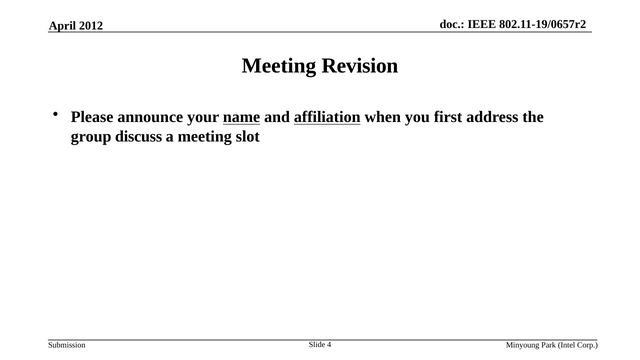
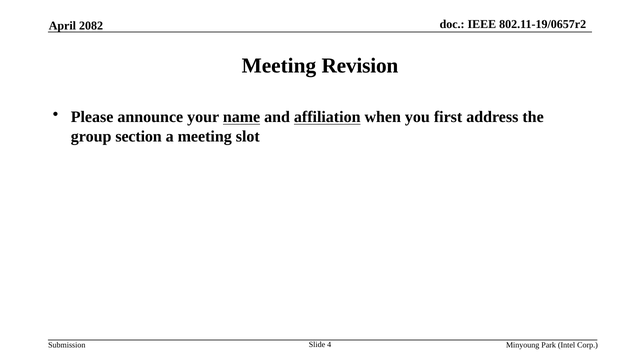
2012: 2012 -> 2082 (91, 26)
discuss: discuss -> section (139, 136)
